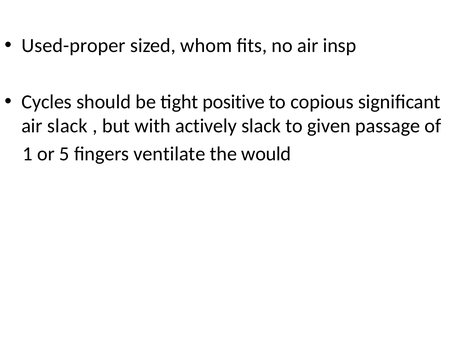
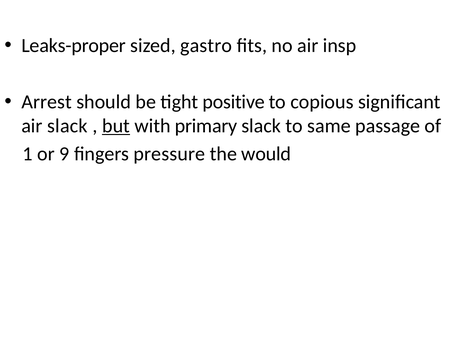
Used-proper: Used-proper -> Leaks-proper (74, 46)
whom: whom -> gastro (206, 46)
Cycles: Cycles -> Arrest (47, 102)
but underline: none -> present (116, 126)
actively: actively -> primary (206, 126)
given: given -> same (329, 126)
5: 5 -> 9 (64, 154)
ventilate: ventilate -> pressure (169, 154)
